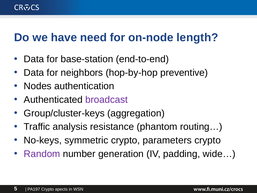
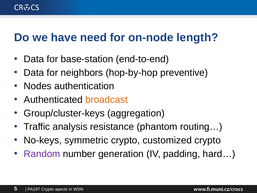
broadcast colour: purple -> orange (107, 100)
parameters: parameters -> customized (167, 140)
wide…: wide… -> hard… (219, 154)
